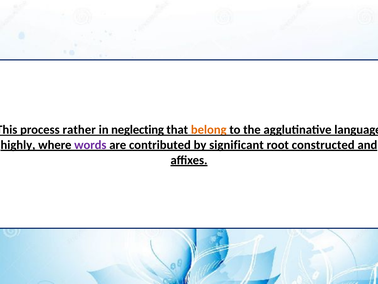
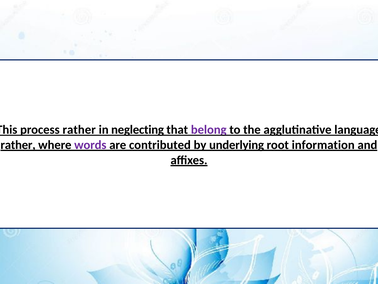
belong colour: orange -> purple (209, 130)
highly: highly -> rather (18, 145)
significant: significant -> underlying (237, 145)
constructed: constructed -> information (323, 145)
